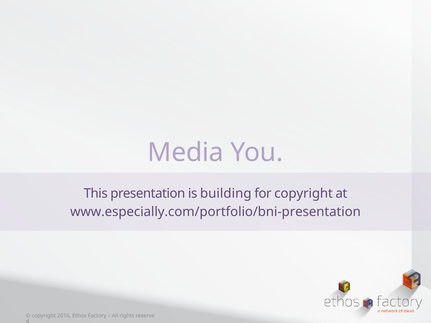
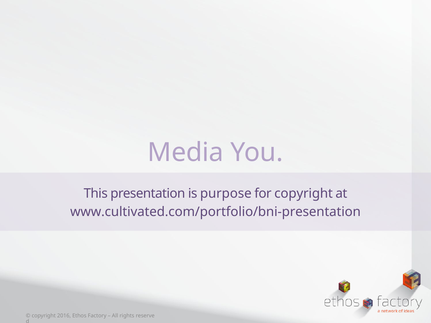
building: building -> purpose (226, 194)
www.especially.com/portfolio/bni-presentation: www.especially.com/portfolio/bni-presentation -> www.cultivated.com/portfolio/bni-presentation (216, 212)
